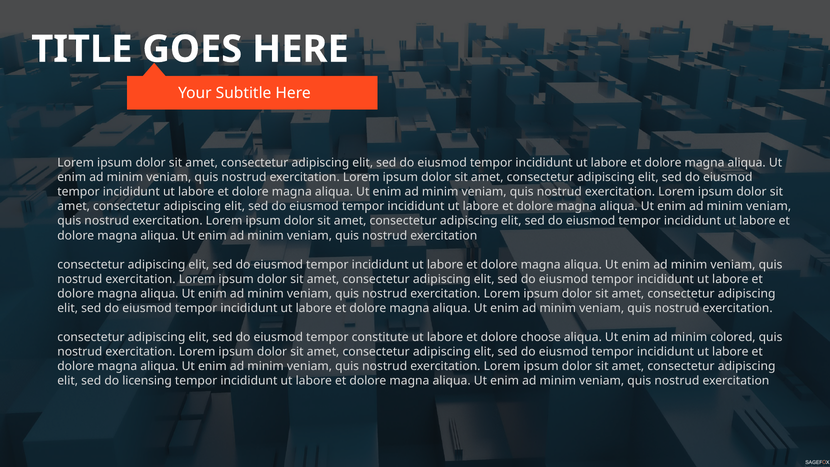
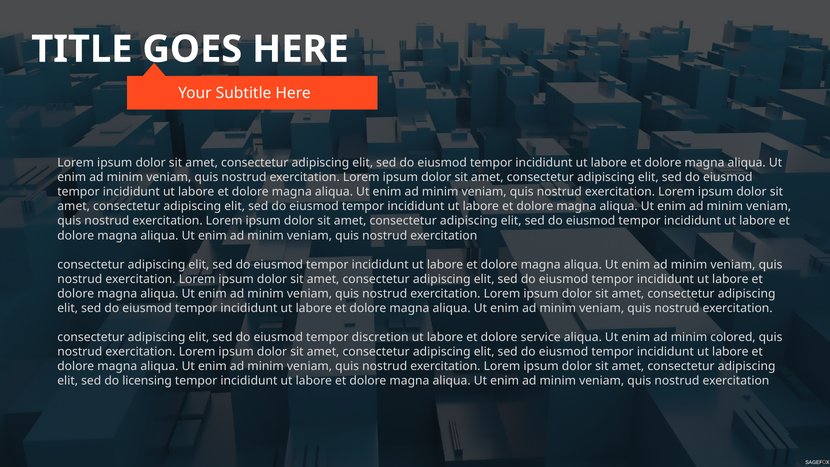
constitute: constitute -> discretion (380, 337)
choose: choose -> service (541, 337)
